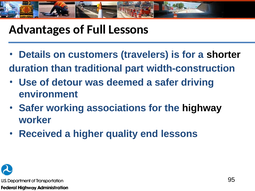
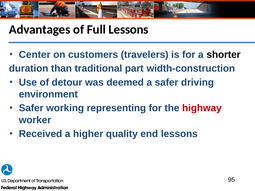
Details: Details -> Center (35, 55)
associations: associations -> representing (116, 108)
highway colour: black -> red (202, 108)
